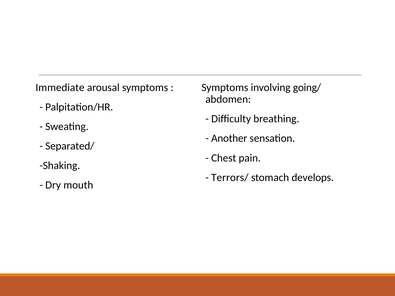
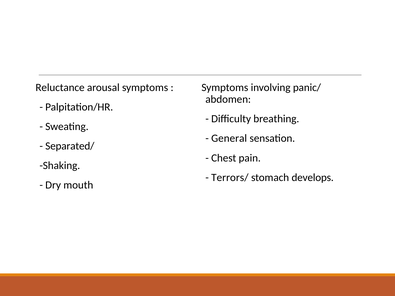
Immediate: Immediate -> Reluctance (60, 88)
going/: going/ -> panic/ (307, 88)
Another: Another -> General (229, 138)
